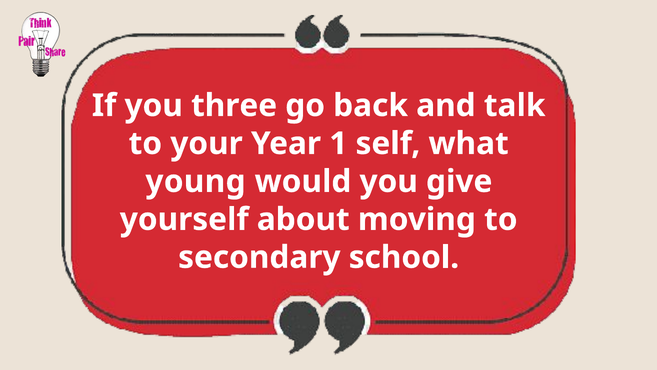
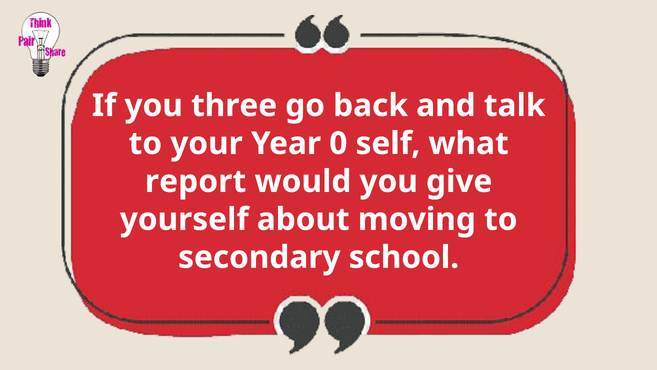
1: 1 -> 0 (338, 143)
young: young -> report (196, 181)
